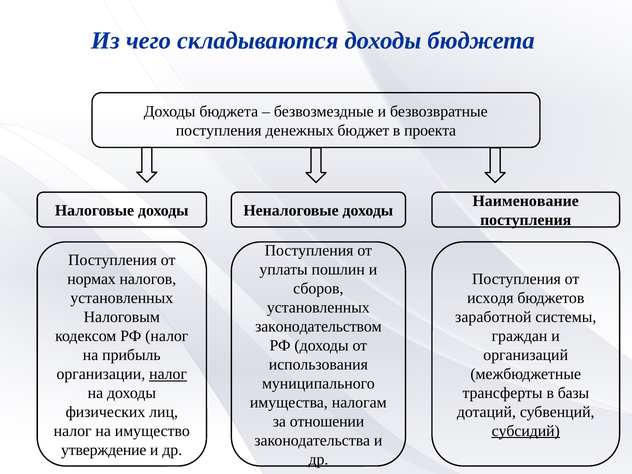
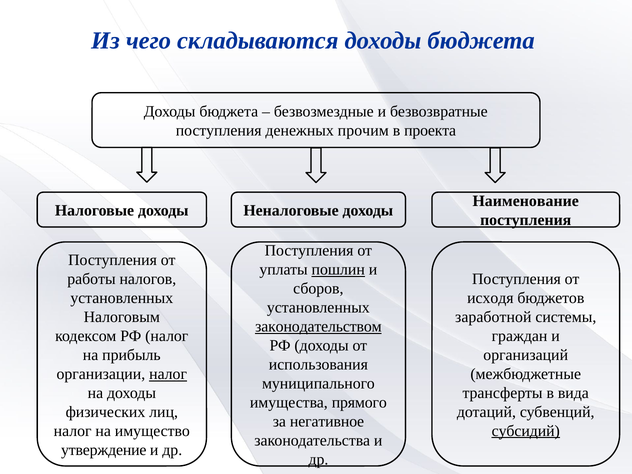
бюджет: бюджет -> прочим (363, 131)
пошлин underline: none -> present (338, 270)
нормах: нормах -> работы (91, 279)
законодательством underline: none -> present (318, 327)
базы: базы -> вида (573, 393)
налогам: налогам -> прямого (359, 402)
отношении: отношении -> негативное (327, 421)
